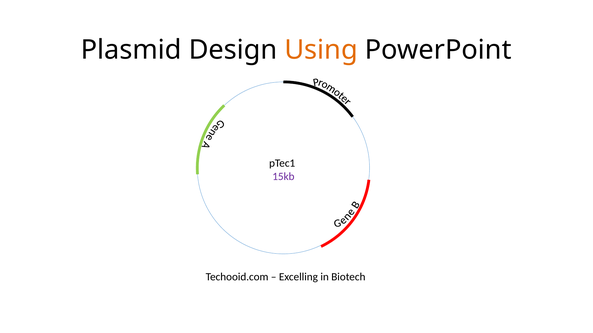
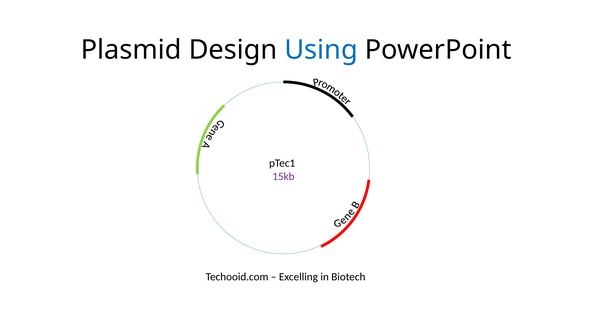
Using colour: orange -> blue (321, 50)
